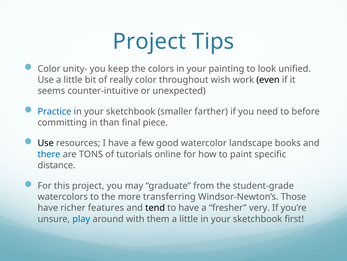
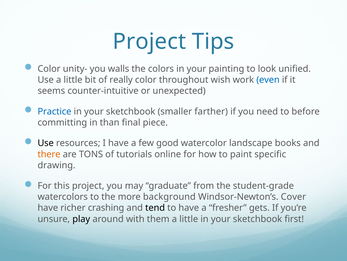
keep: keep -> walls (119, 69)
even colour: black -> blue (268, 80)
there colour: blue -> orange (49, 154)
distance: distance -> drawing (57, 165)
transferring: transferring -> background (169, 196)
Those: Those -> Cover (293, 196)
features: features -> crashing (106, 207)
very: very -> gets (259, 207)
play colour: blue -> black (81, 218)
